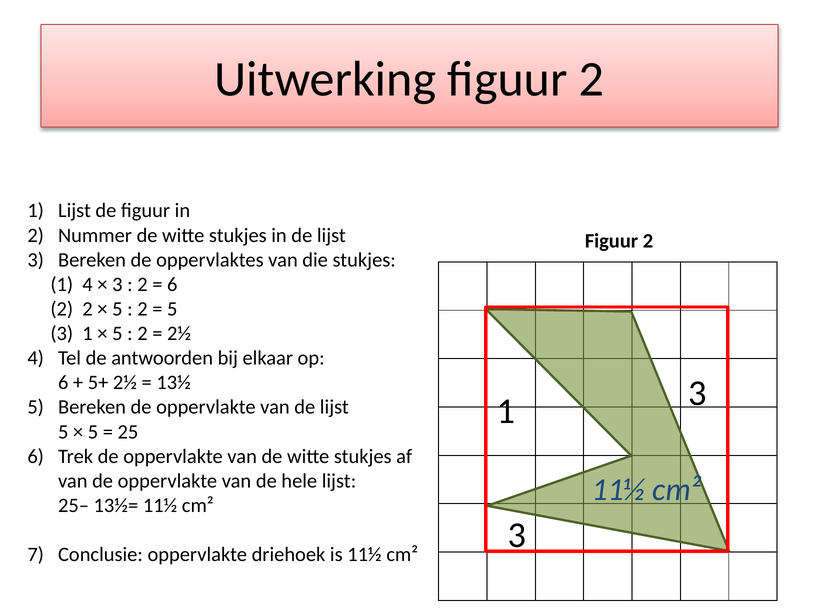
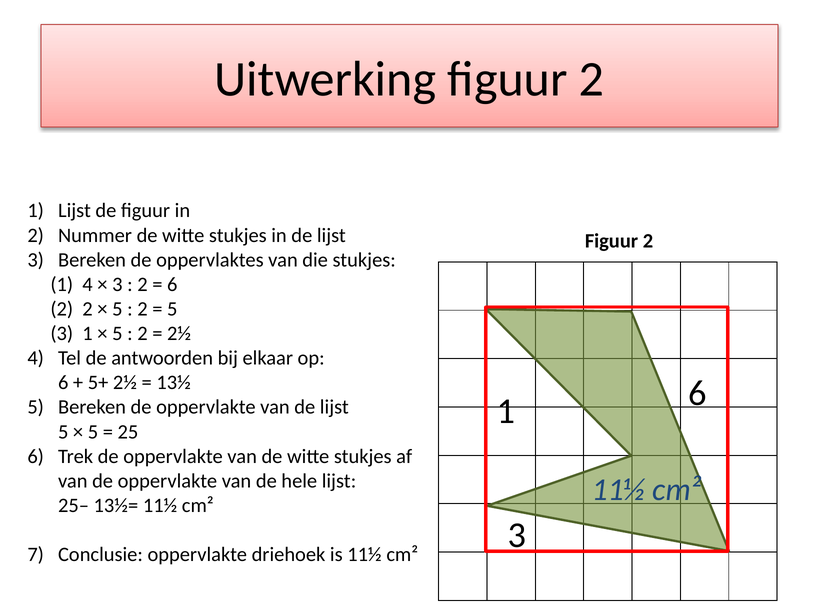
1 3: 3 -> 6 (698, 394)
